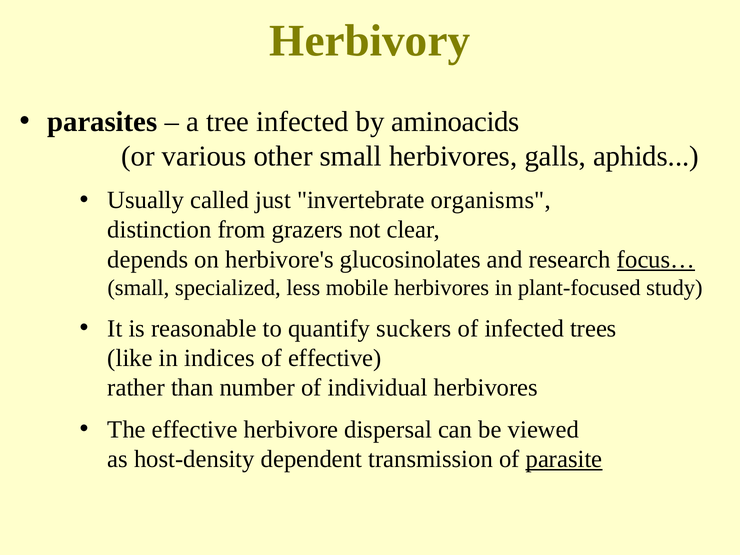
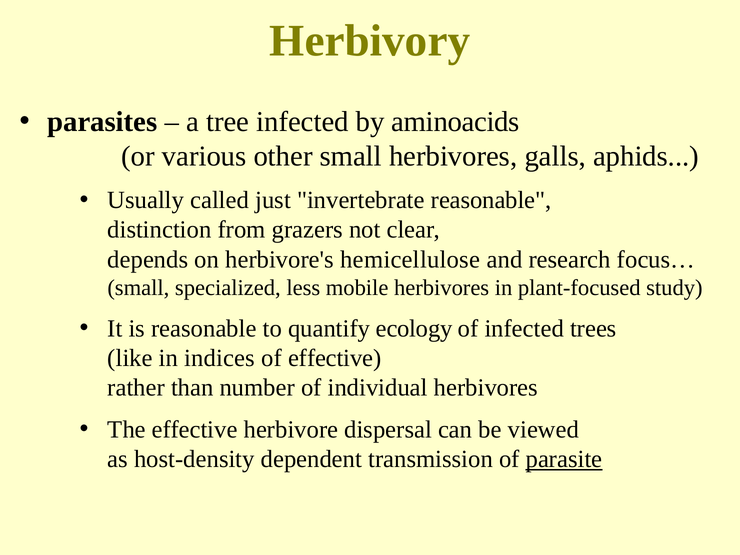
invertebrate organisms: organisms -> reasonable (491, 200)
glucosinolates: glucosinolates -> hemicellulose (410, 259)
focus… underline: present -> none (656, 259)
suckers: suckers -> ecology (414, 328)
